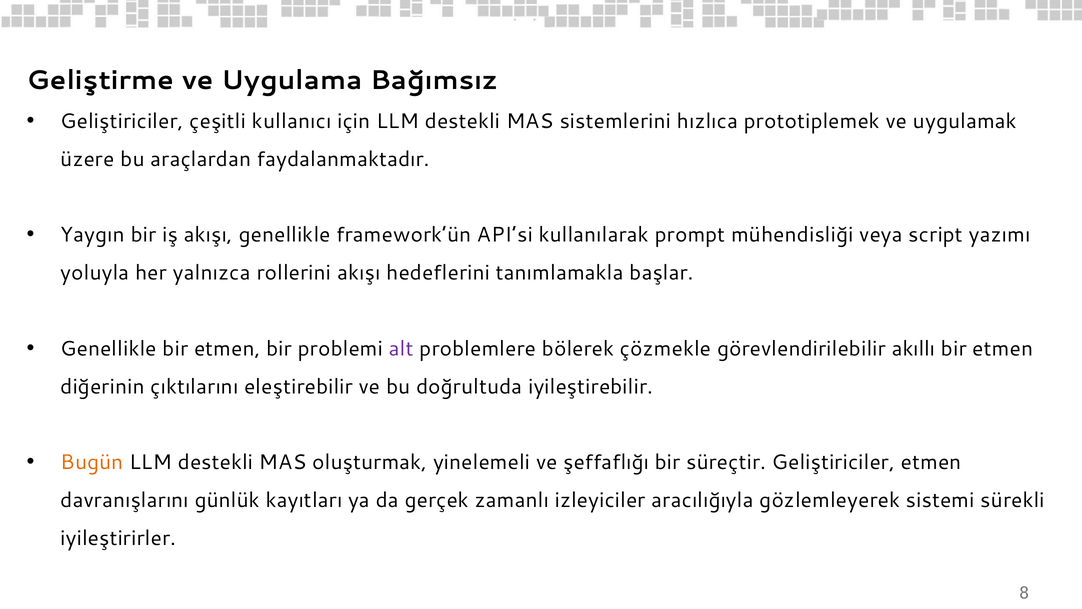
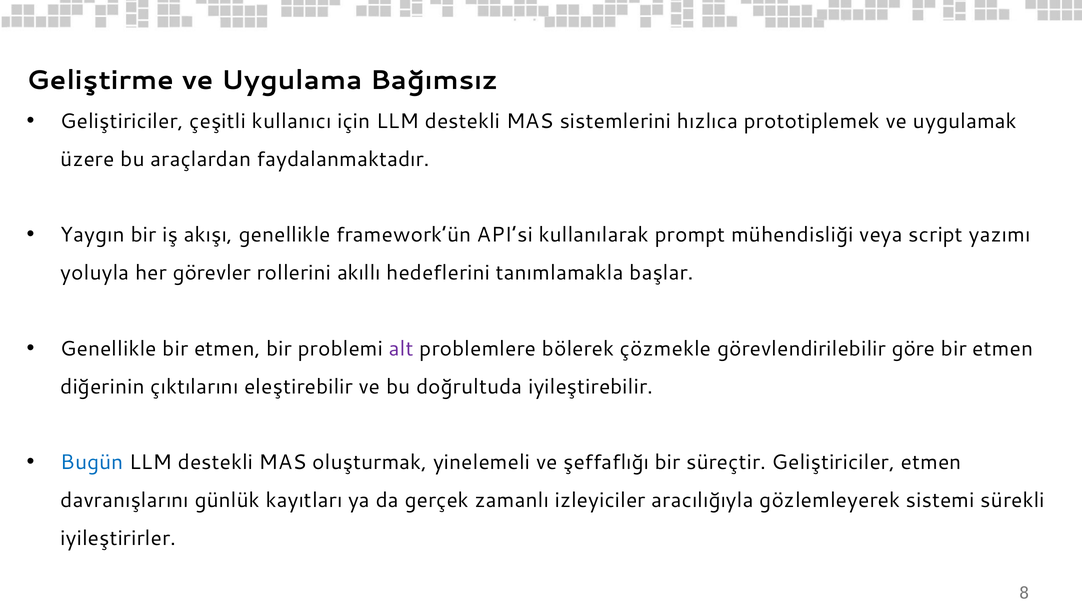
yalnızca: yalnızca -> görevler (212, 273)
rollerini akışı: akışı -> akıllı (359, 273)
akıllı: akıllı -> göre (914, 348)
Bugün colour: orange -> blue (92, 462)
